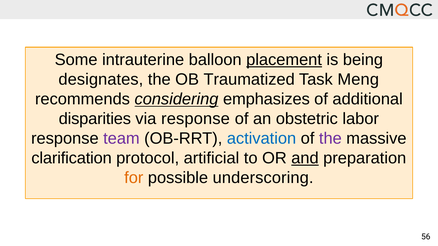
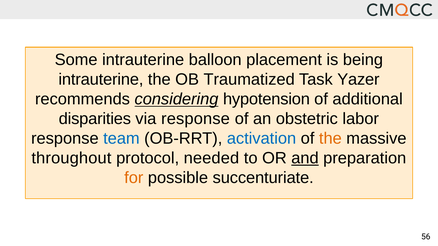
placement underline: present -> none (284, 60)
designates: designates -> intrauterine (101, 80)
Meng: Meng -> Yazer (358, 80)
emphasizes: emphasizes -> hypotension (266, 99)
team colour: purple -> blue (121, 139)
the colour: purple -> orange (330, 139)
clarification: clarification -> throughout (71, 158)
artificial: artificial -> needed (211, 158)
underscoring: underscoring -> succenturiate (263, 178)
